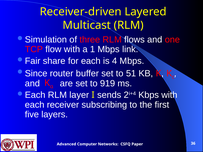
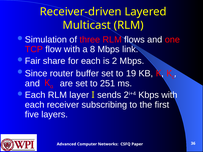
1: 1 -> 8 (93, 49)
4: 4 -> 2 (115, 61)
51: 51 -> 19 (131, 74)
919: 919 -> 251 (108, 84)
